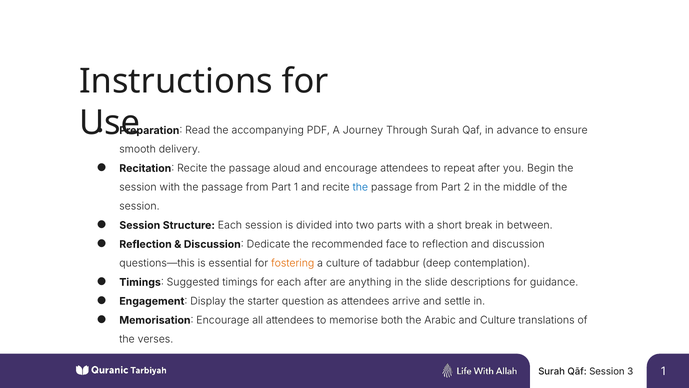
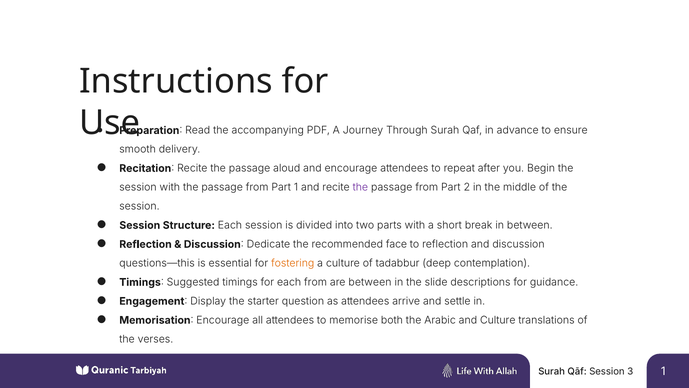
the colour: blue -> purple (360, 187)
each after: after -> from (316, 282)
are anything: anything -> between (370, 282)
